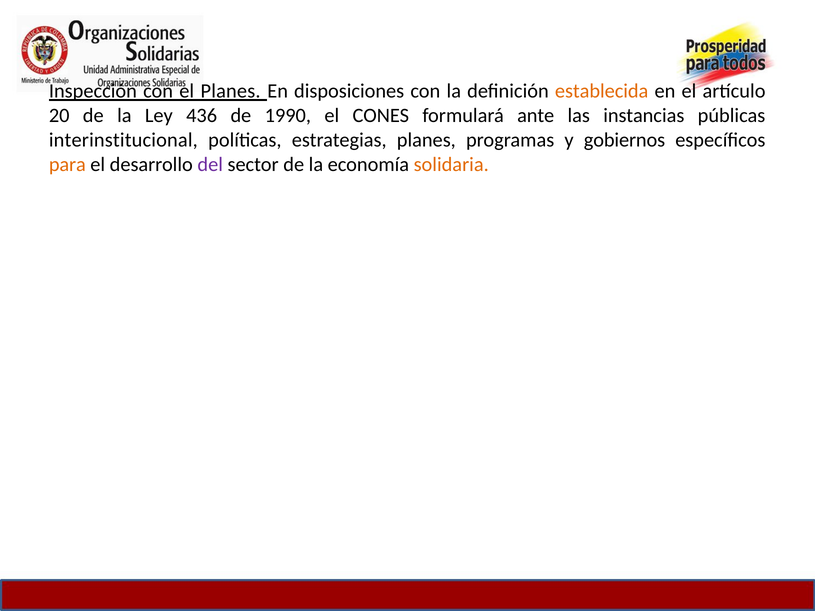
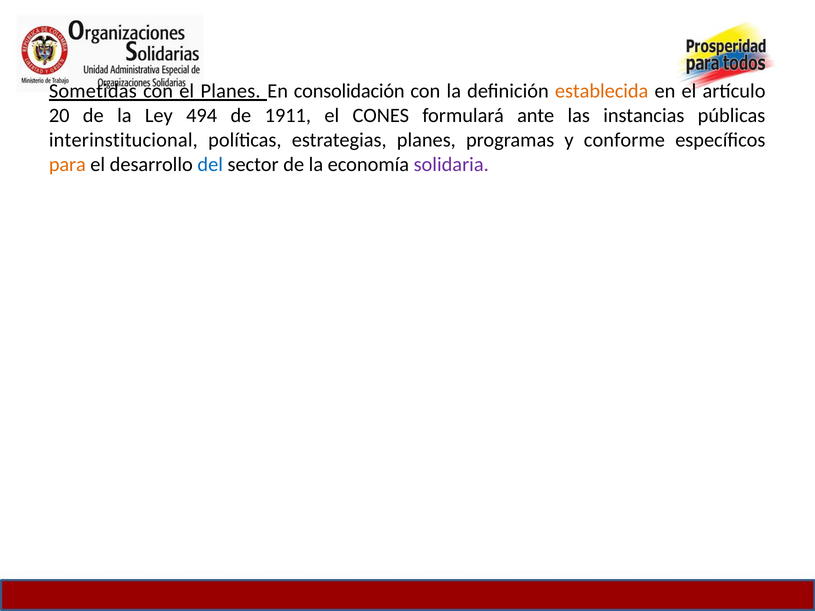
Inspección: Inspección -> Sometidas (93, 91)
disposiciones: disposiciones -> consolidación (349, 91)
436: 436 -> 494 (202, 116)
1990: 1990 -> 1911 (288, 116)
gobiernos: gobiernos -> conforme (624, 140)
del colour: purple -> blue (210, 164)
solidaria colour: orange -> purple (451, 164)
